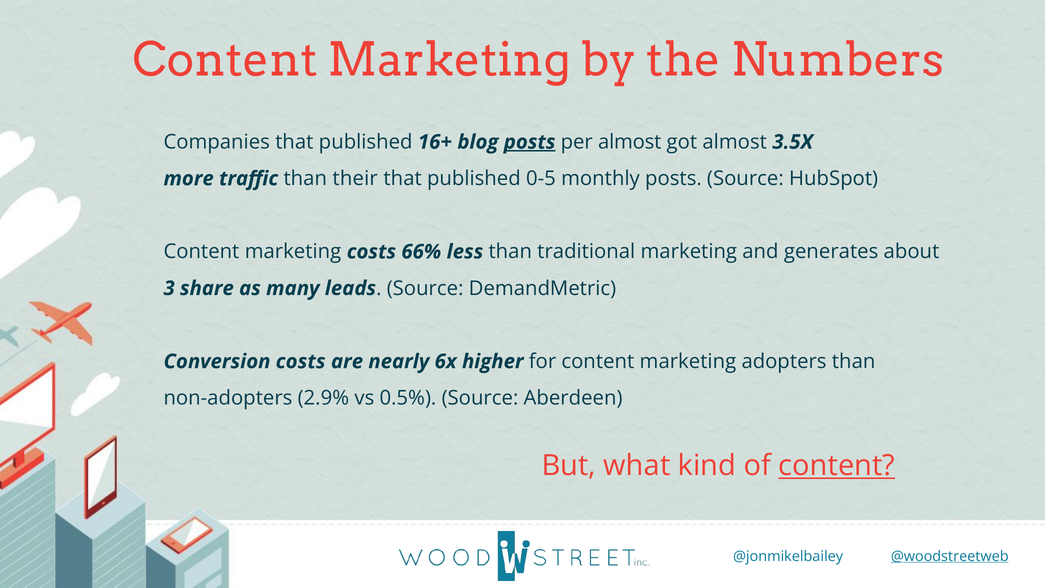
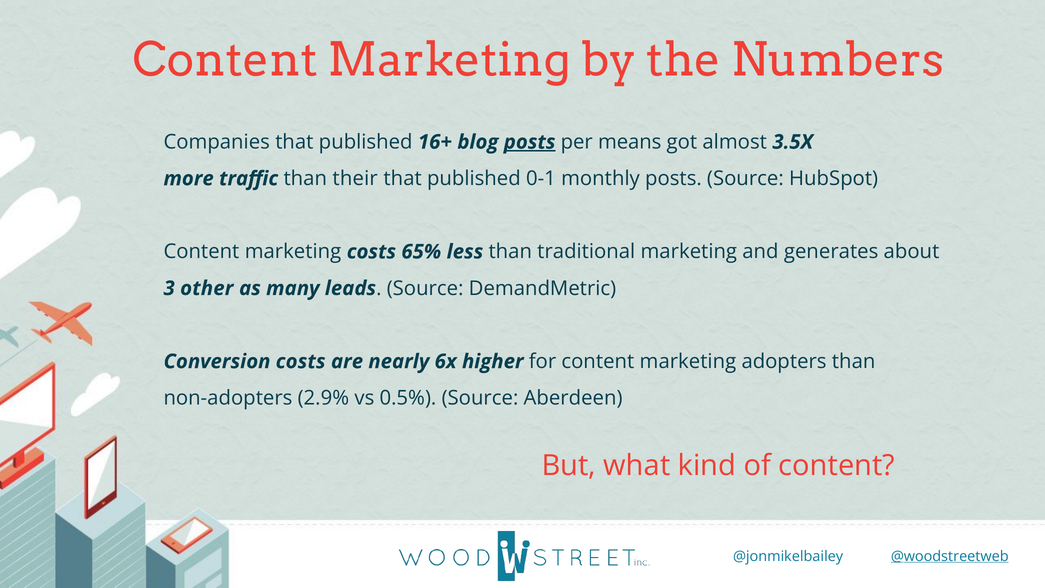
per almost: almost -> means (630, 142)
0-5: 0-5 -> 0-1 (541, 179)
66%: 66% -> 65% (421, 252)
share: share -> other (207, 288)
content underline: present -> none (837, 466)
